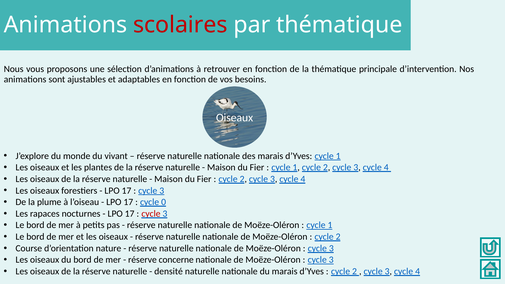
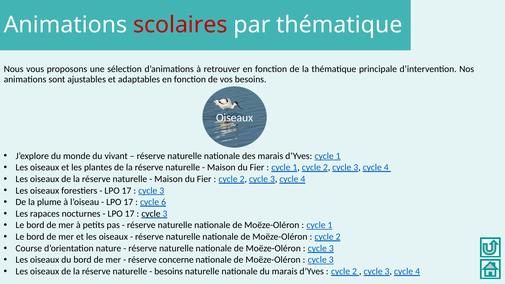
0: 0 -> 6 (164, 202)
cycle colour: red -> black (151, 214)
densité: densité -> besoins (169, 271)
